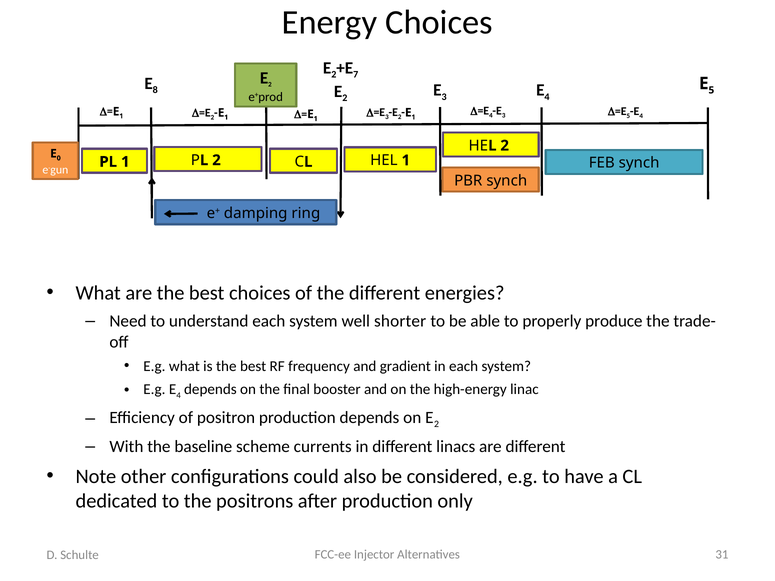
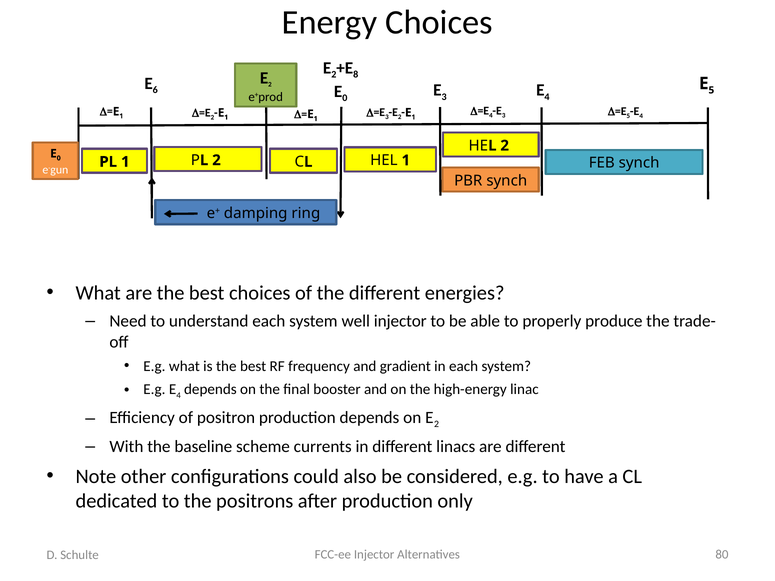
7: 7 -> 8 (356, 75)
8: 8 -> 6 (155, 90)
2: 2 -> 0 (345, 98)
well shorter: shorter -> injector (400, 321)
31: 31 -> 80 (722, 555)
